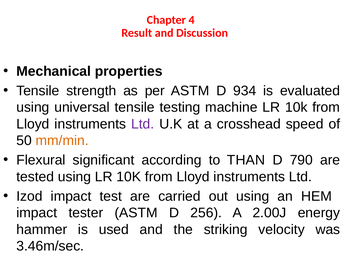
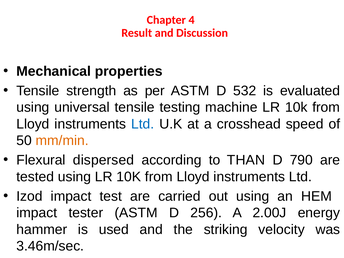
934: 934 -> 532 (245, 91)
Ltd colour: purple -> blue (143, 124)
significant: significant -> dispersed (103, 160)
